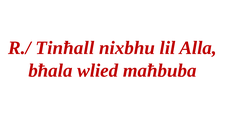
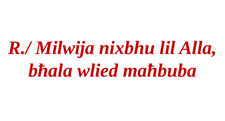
Tinħall: Tinħall -> Milwija (65, 48)
